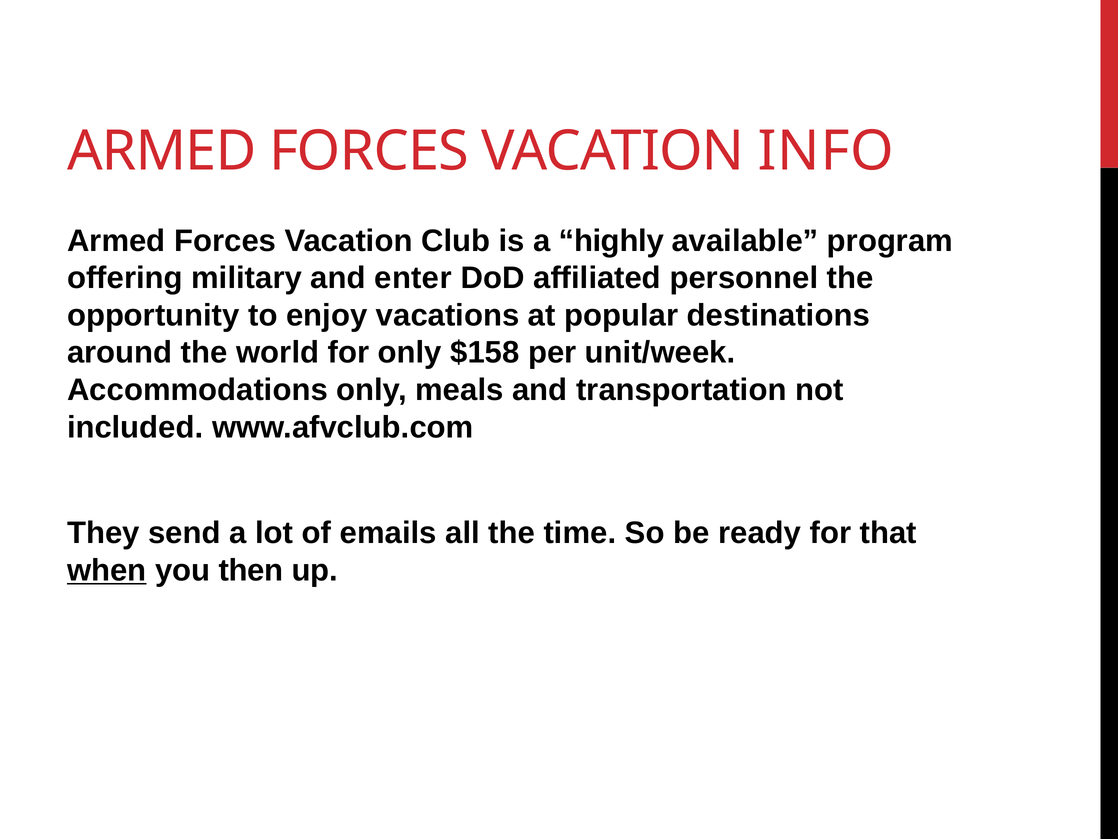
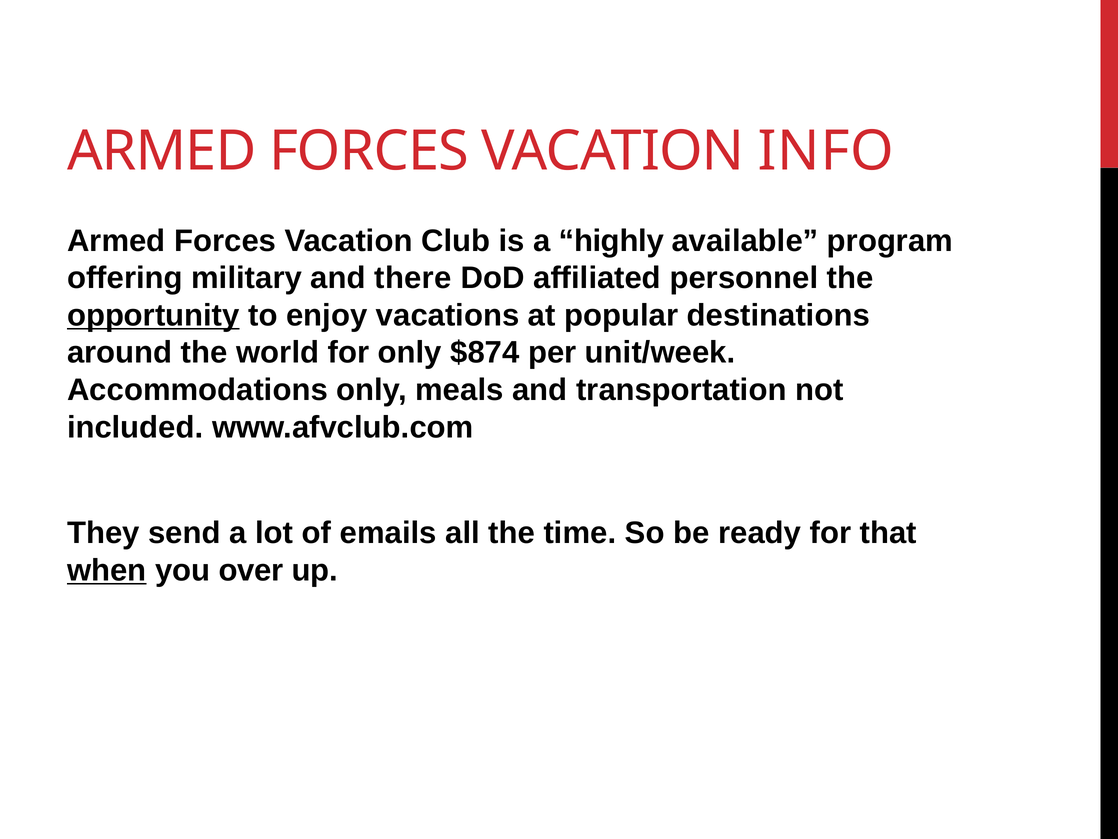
enter: enter -> there (413, 278)
opportunity underline: none -> present (153, 315)
$158: $158 -> $874 (485, 353)
then: then -> over (251, 570)
